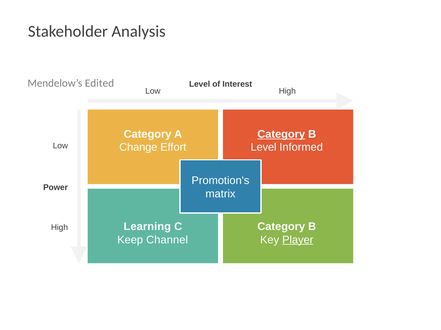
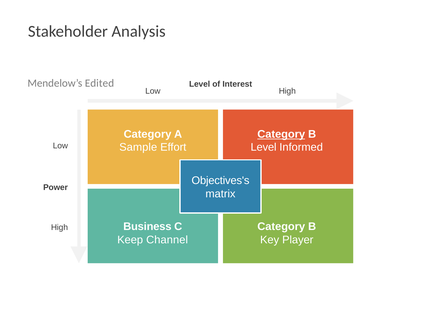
Change: Change -> Sample (138, 148)
Promotion's: Promotion's -> Objectives's (220, 181)
Learning: Learning -> Business (147, 227)
Player underline: present -> none (298, 240)
